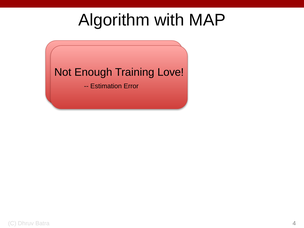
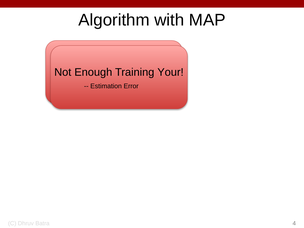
Love: Love -> Your (171, 72)
